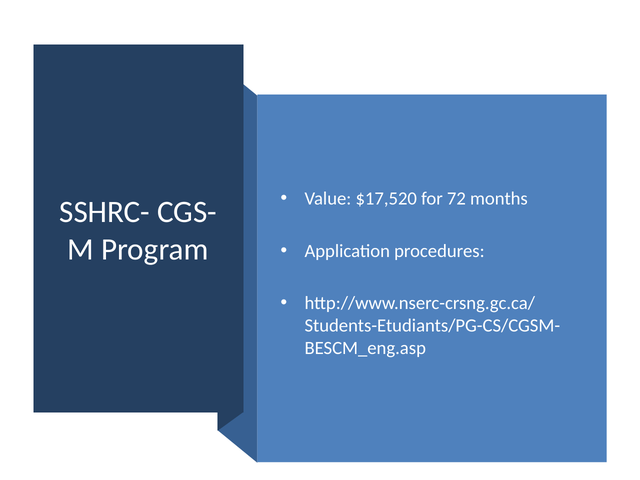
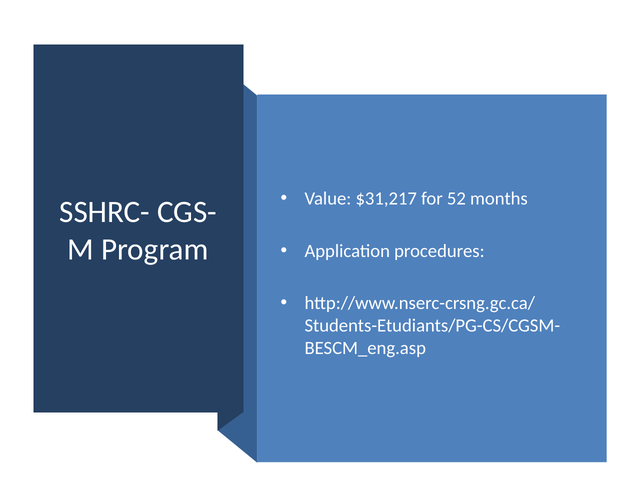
$17,520: $17,520 -> $31,217 (386, 199)
72: 72 -> 52 (456, 199)
